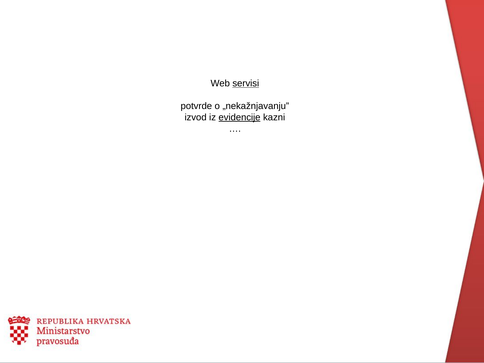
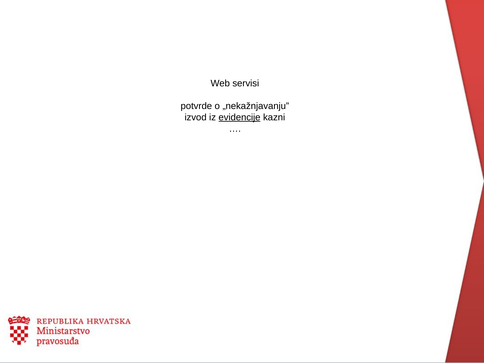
servisi underline: present -> none (246, 83)
